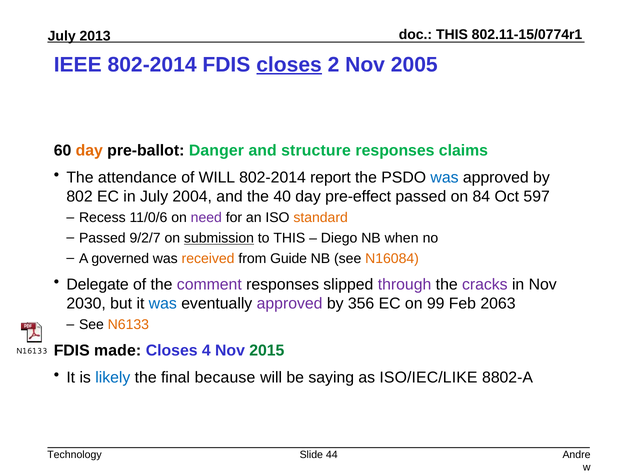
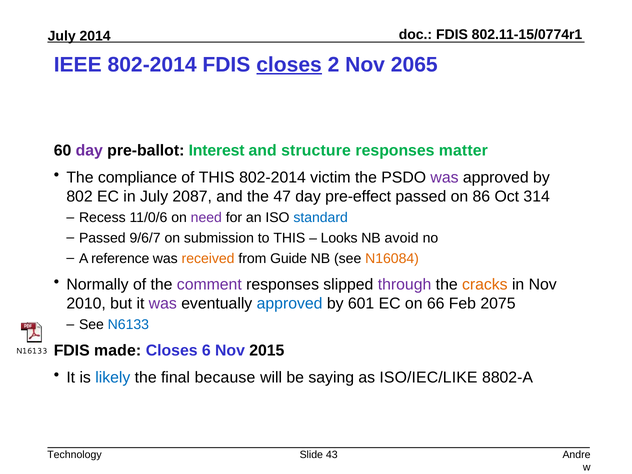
THIS: THIS -> FDIS (452, 35)
2013: 2013 -> 2014 (95, 36)
2005: 2005 -> 2065 (414, 65)
day colour: orange -> purple (89, 151)
Danger: Danger -> Interest (217, 151)
claims: claims -> matter (463, 151)
attendance: attendance -> compliance (137, 178)
of WILL: WILL -> THIS (217, 178)
report: report -> victim (330, 178)
was colour: blue -> purple (445, 178)
2004: 2004 -> 2087 (192, 197)
40: 40 -> 47 (282, 197)
84: 84 -> 86 (481, 197)
597: 597 -> 314 (537, 197)
standard colour: orange -> blue (321, 218)
9/2/7: 9/2/7 -> 9/6/7 (145, 238)
submission underline: present -> none (219, 238)
Diego: Diego -> Looks (339, 238)
when: when -> avoid (402, 238)
governed: governed -> reference (120, 259)
Delegate: Delegate -> Normally (98, 284)
cracks colour: purple -> orange (485, 284)
2030: 2030 -> 2010 (86, 303)
was colour: blue -> purple (163, 303)
approved colour: purple -> blue (290, 303)
356: 356 -> 601 (361, 303)
99: 99 -> 66 (436, 303)
2063: 2063 -> 2075 (498, 303)
N6133 colour: orange -> blue (128, 325)
4: 4 -> 6 (206, 351)
2015 colour: green -> black (267, 351)
44: 44 -> 43 (332, 455)
